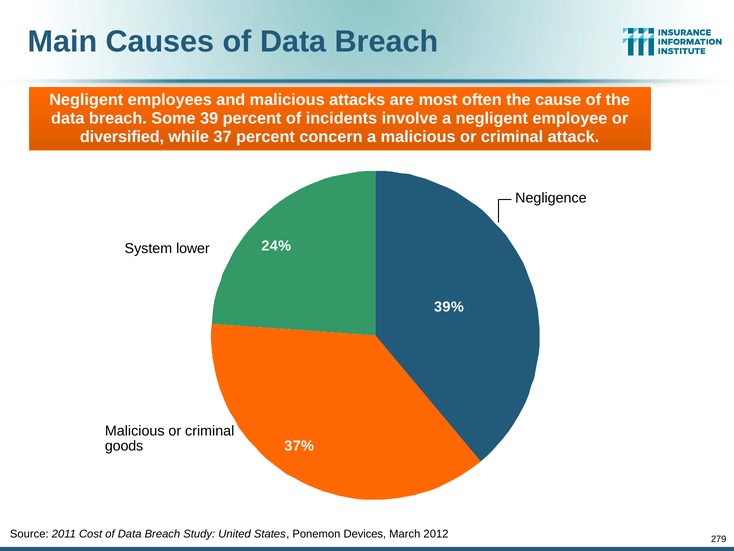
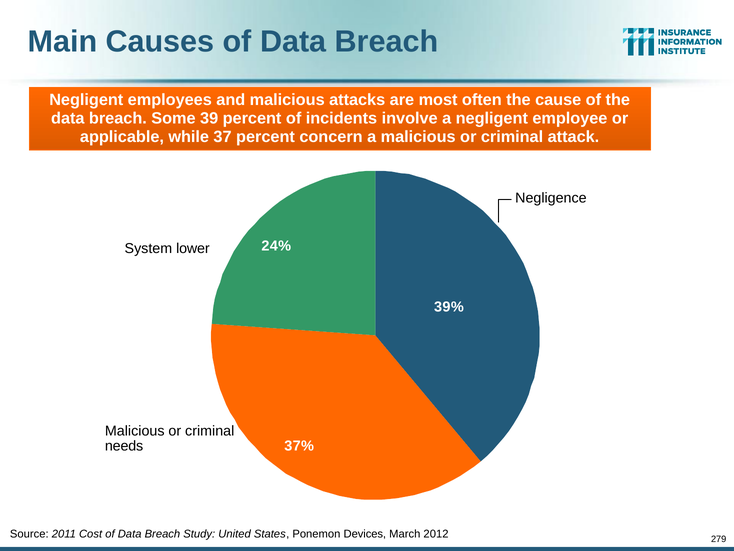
diversified: diversified -> applicable (122, 137)
goods: goods -> needs (124, 445)
